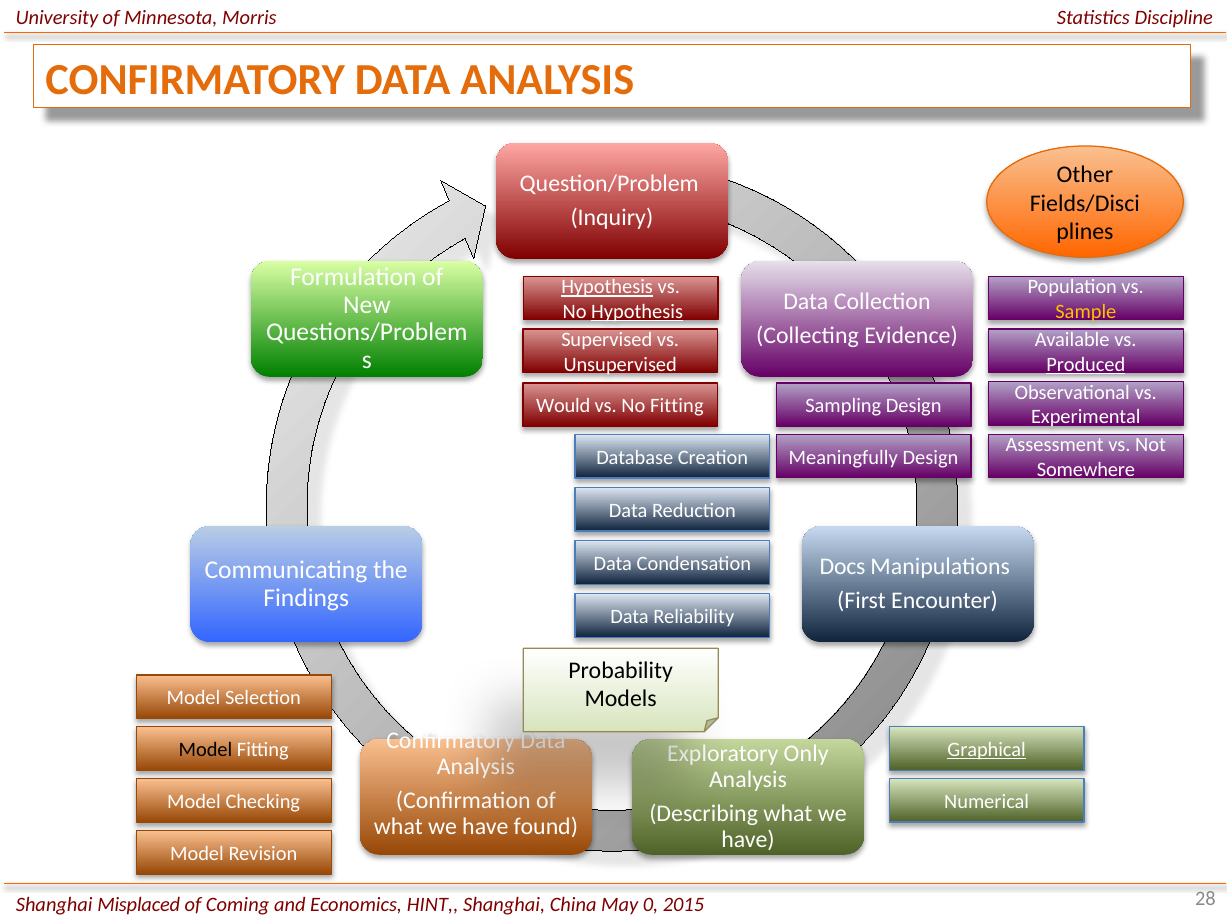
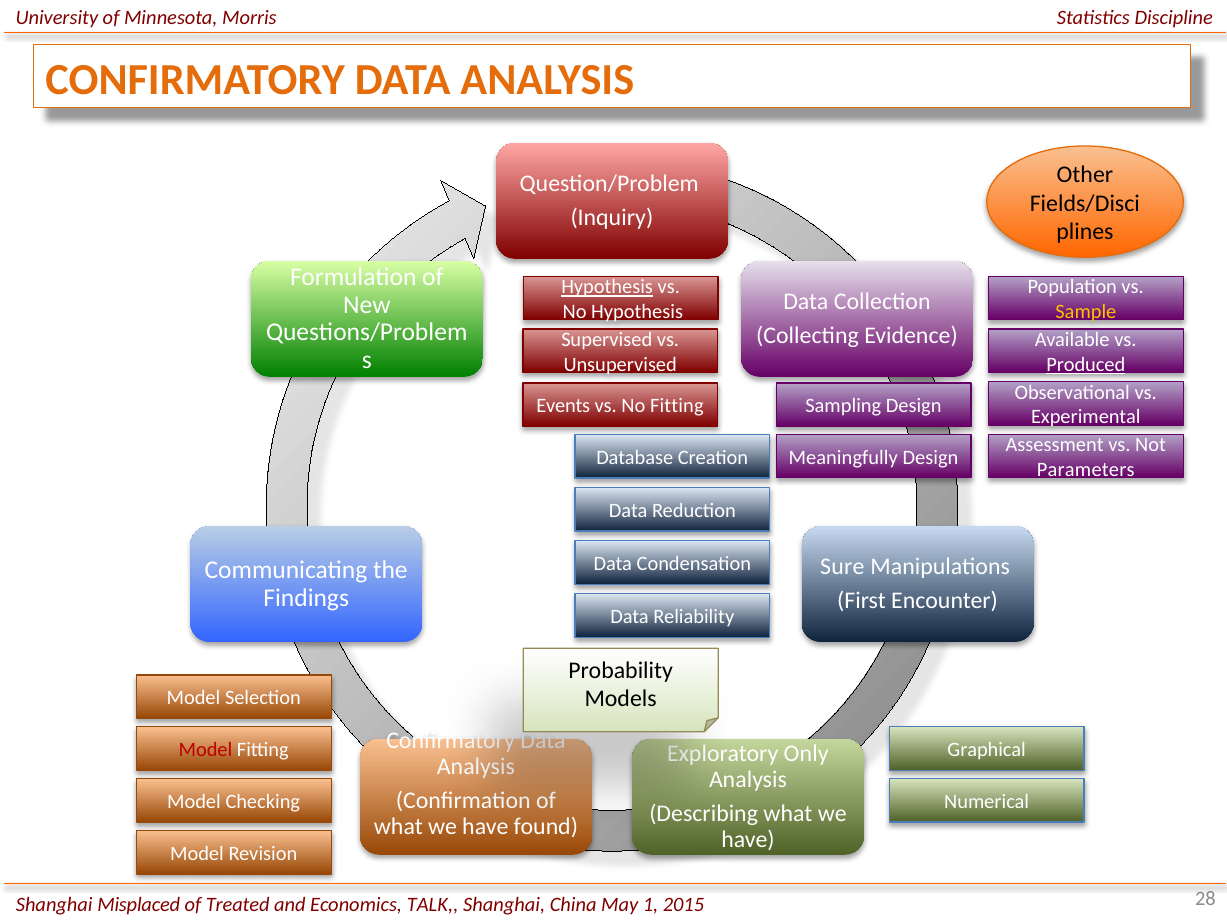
Hypothesis underline: present -> none (637, 312)
Would: Would -> Events (563, 406)
Somewhere: Somewhere -> Parameters (1086, 470)
Docs: Docs -> Sure (842, 567)
Model colour: black -> red (205, 750)
Graphical underline: present -> none (987, 750)
Coming: Coming -> Treated (238, 905)
HINT: HINT -> TALK (433, 905)
0: 0 -> 1 (651, 905)
